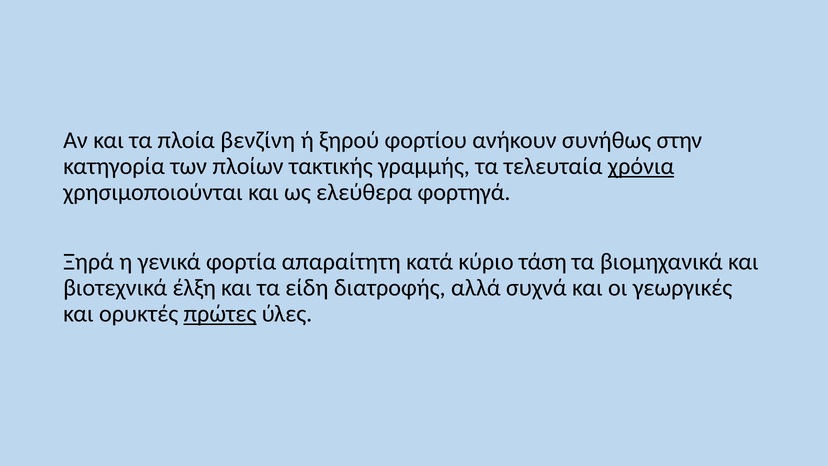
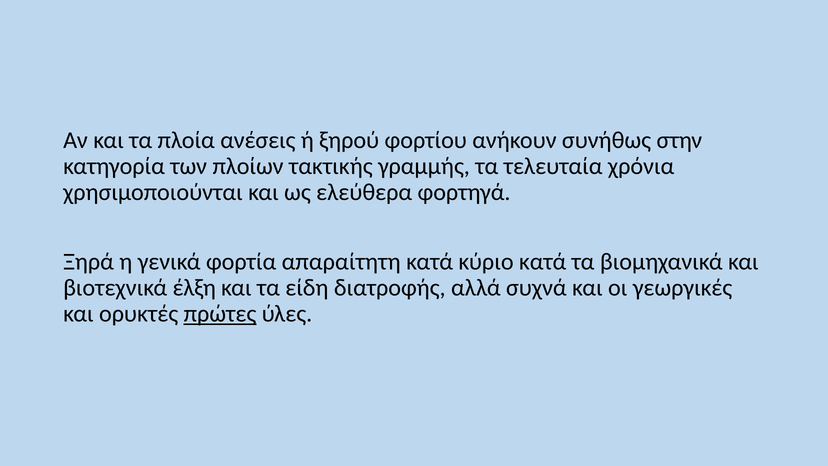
βενζίνη: βενζίνη -> ανέσεις (258, 140)
χρόνια underline: present -> none (641, 166)
κύριο τάση: τάση -> κατά (543, 262)
